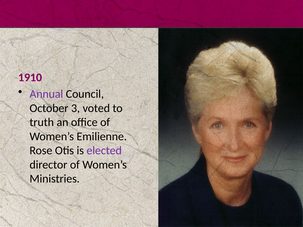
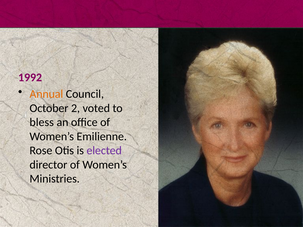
1910: 1910 -> 1992 (30, 78)
Annual colour: purple -> orange (46, 94)
3: 3 -> 2 (76, 108)
truth: truth -> bless (42, 122)
